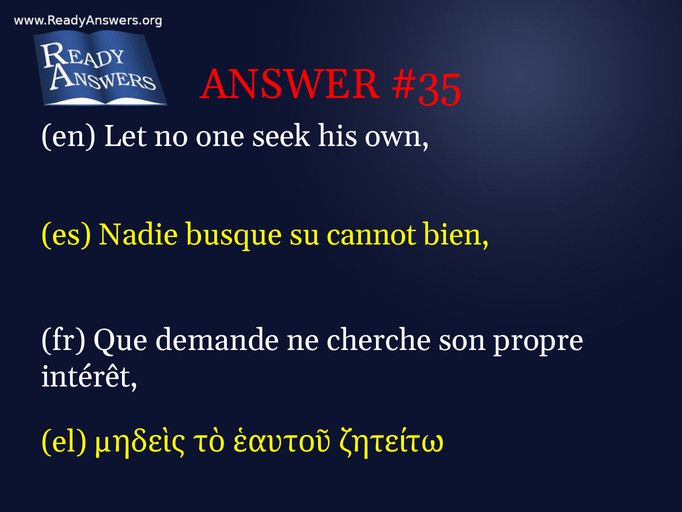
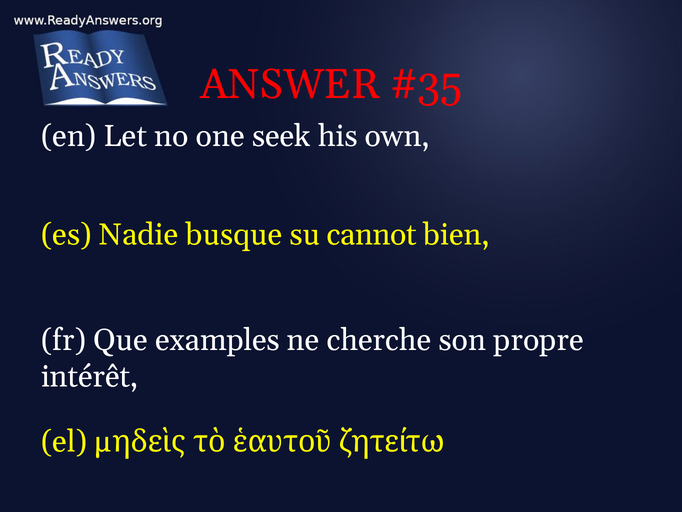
demande: demande -> examples (218, 340)
